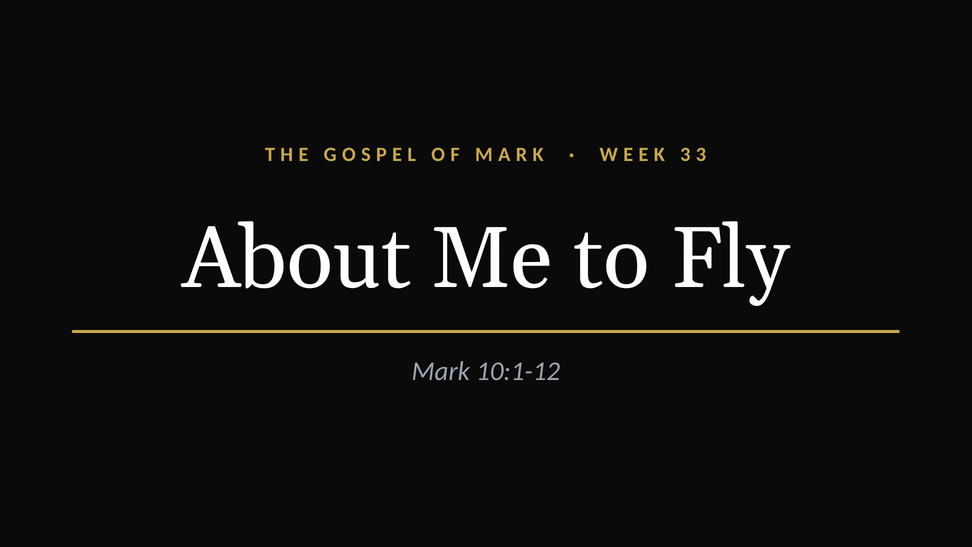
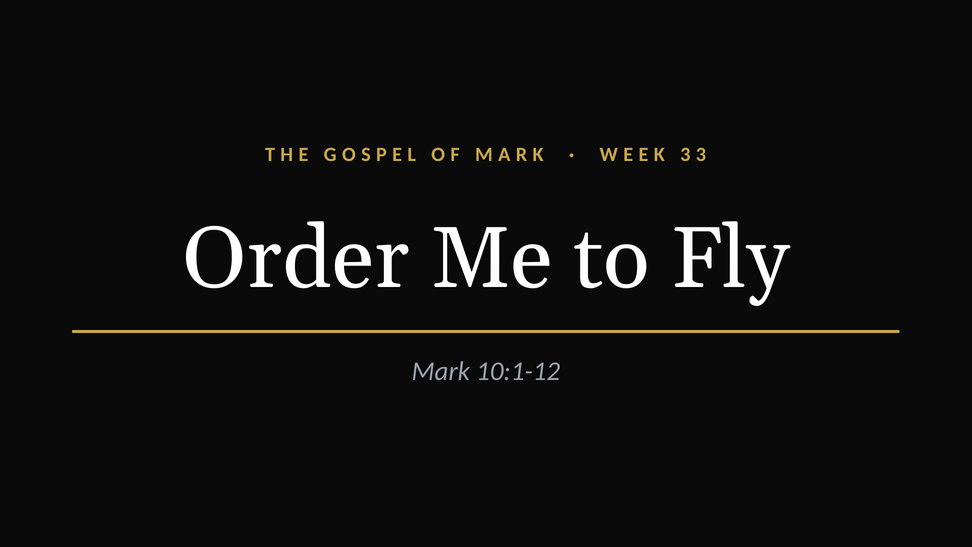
About: About -> Order (296, 259)
